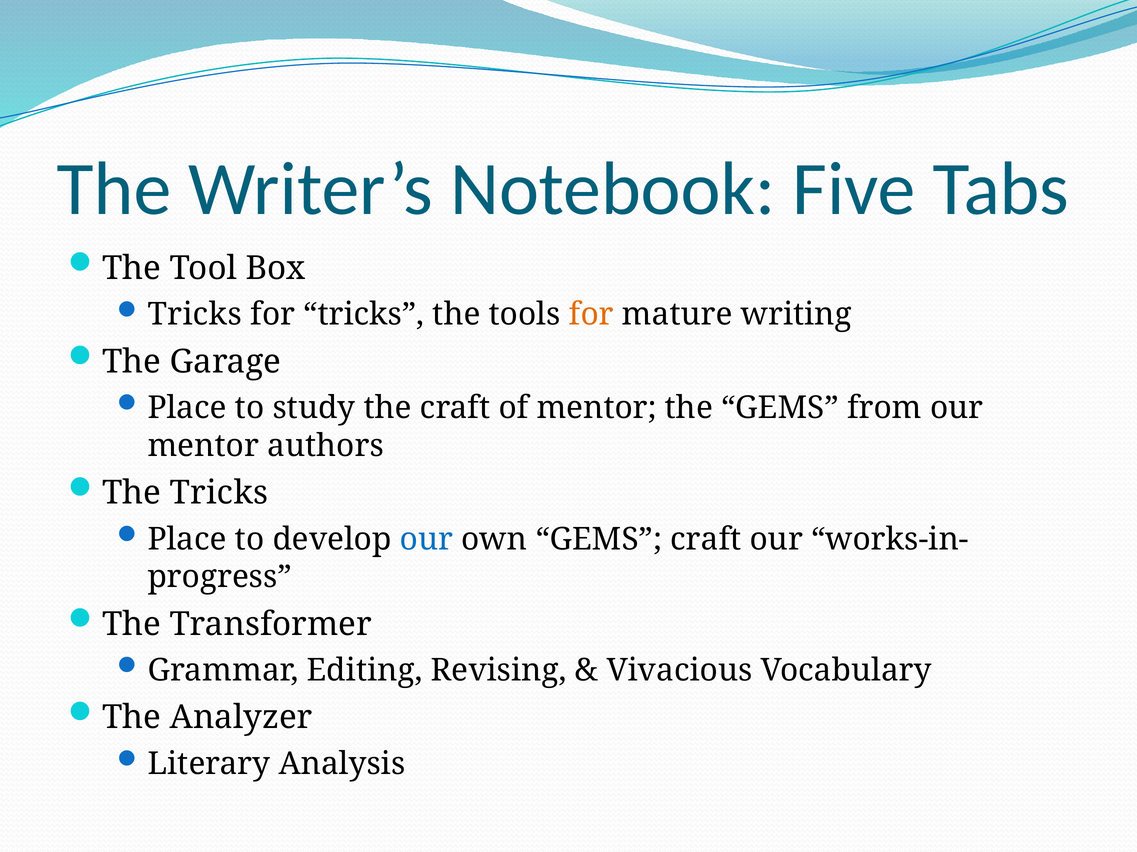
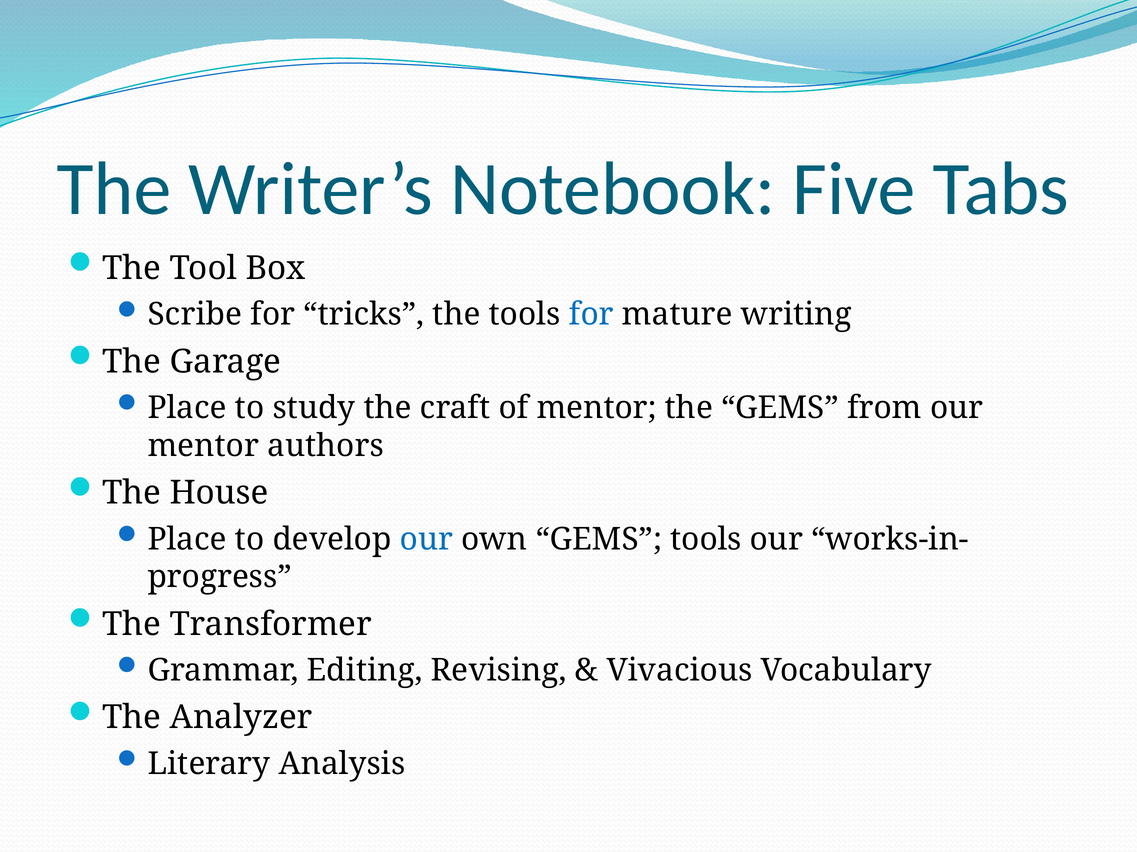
Tricks: Tricks -> Scribe (195, 315)
for colour: orange -> blue (591, 315)
The Tricks: Tricks -> House (219, 493)
GEMS craft: craft -> tools (706, 540)
